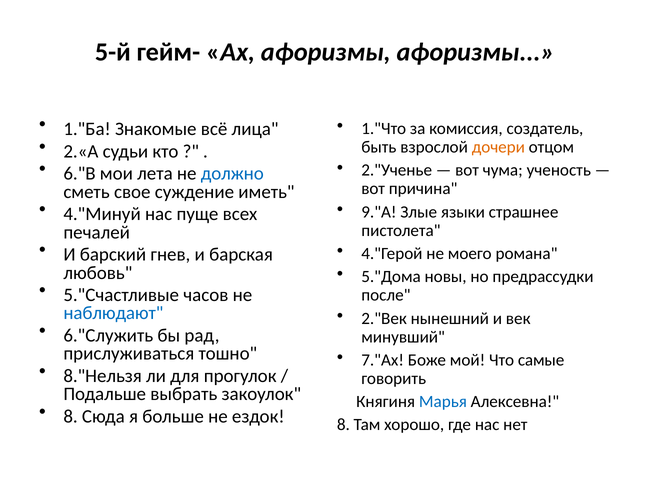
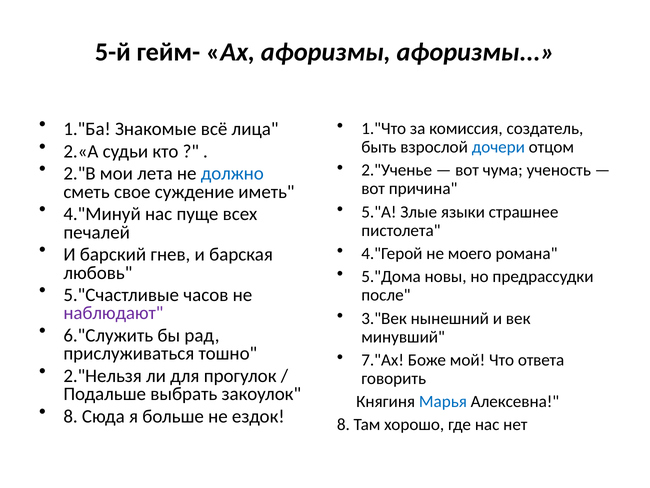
дочери colour: orange -> blue (498, 147)
6."В: 6."В -> 2."В (80, 173)
9."А: 9."А -> 5."А (379, 212)
наблюдают colour: blue -> purple (113, 313)
2."Век: 2."Век -> 3."Век (384, 318)
самые: самые -> ответа (541, 360)
8."Нельзя: 8."Нельзя -> 2."Нельзя (103, 376)
